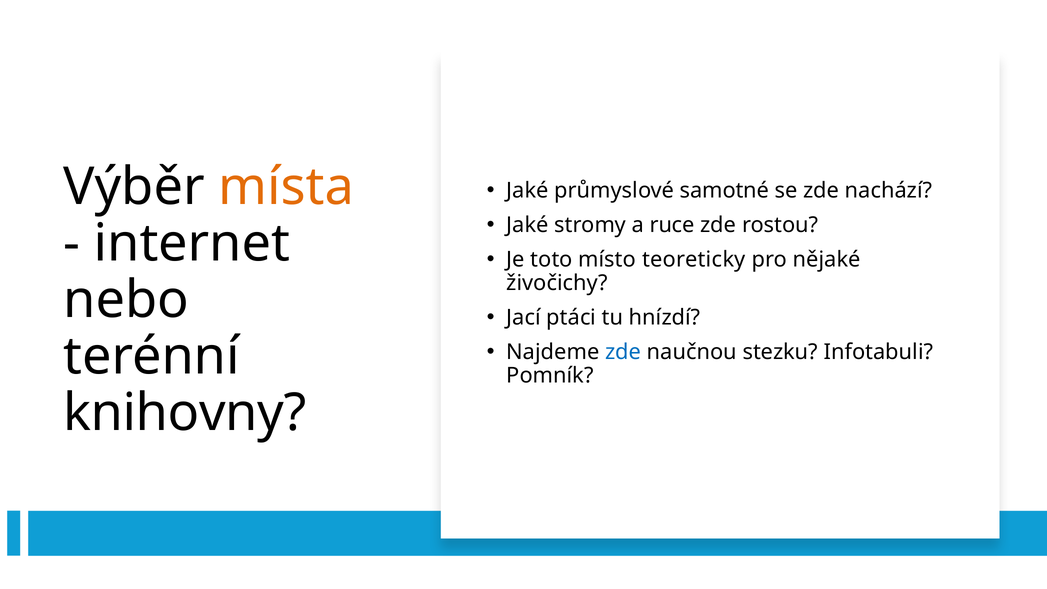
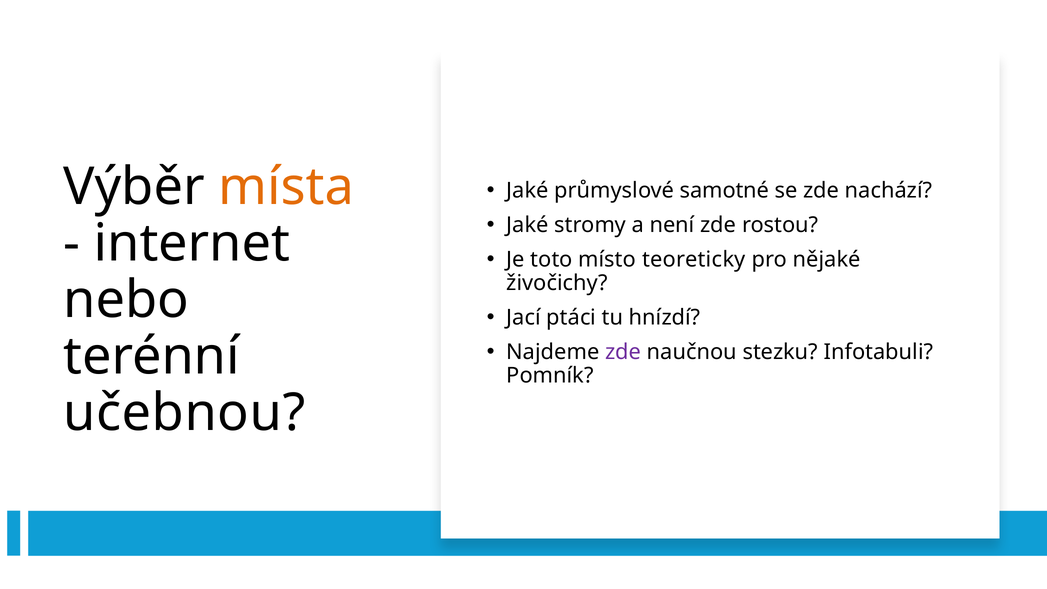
ruce: ruce -> není (672, 225)
zde colour: blue -> purple (623, 352)
knihovny: knihovny -> učebnou (184, 413)
